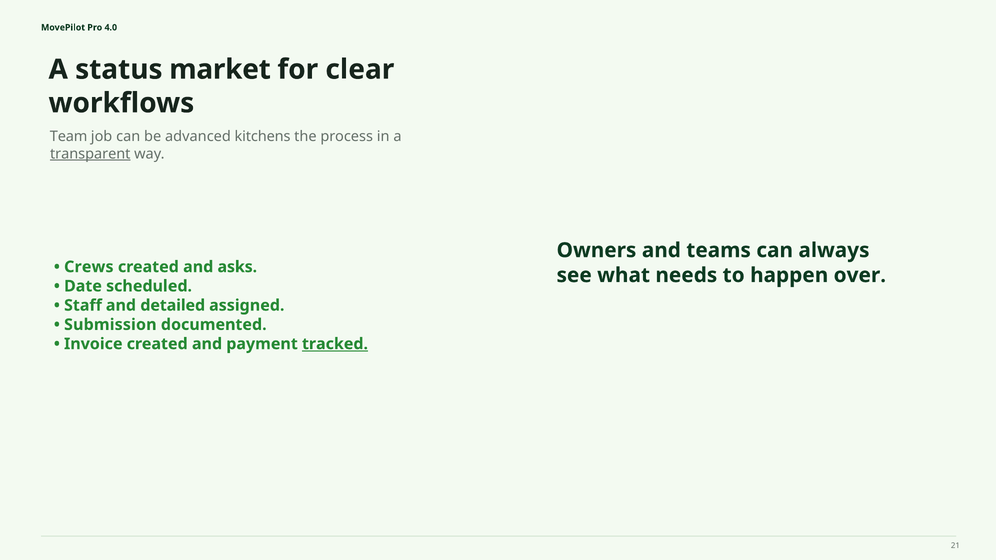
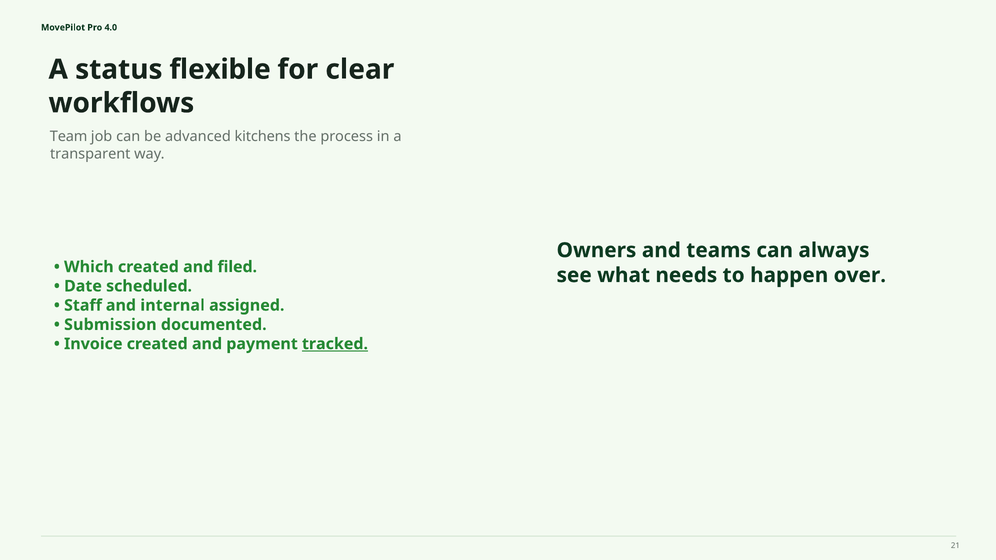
market: market -> flexible (220, 70)
transparent underline: present -> none (90, 154)
Crews: Crews -> Which (89, 267)
asks: asks -> filed (237, 267)
detailed: detailed -> internal (173, 306)
